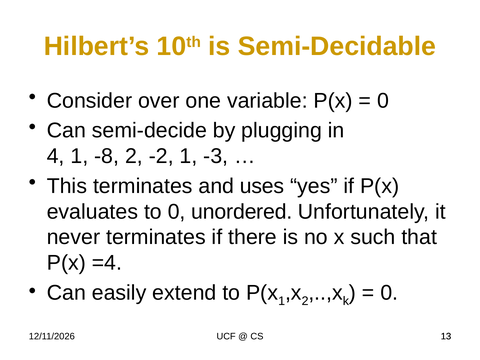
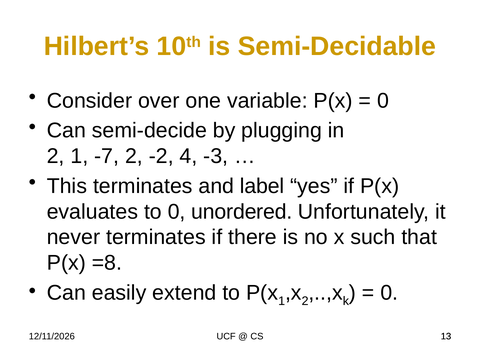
4: 4 -> 2 (56, 156)
-8: -8 -> -7 (107, 156)
-2 1: 1 -> 4 (188, 156)
uses: uses -> label (262, 186)
=4: =4 -> =8 (107, 263)
